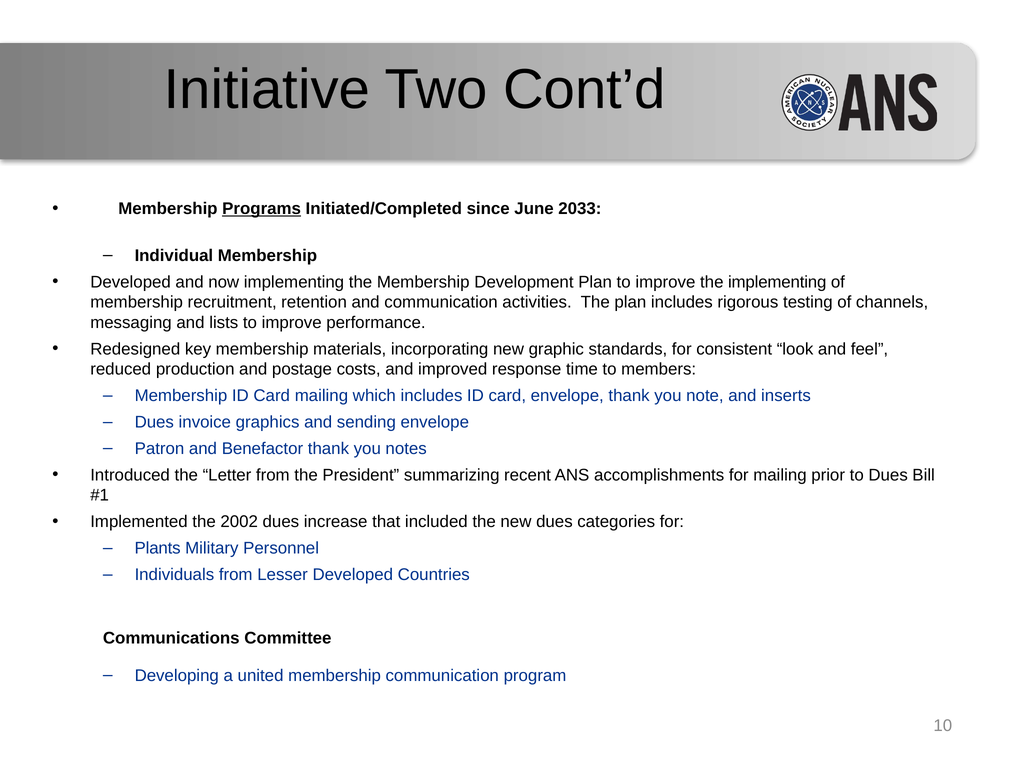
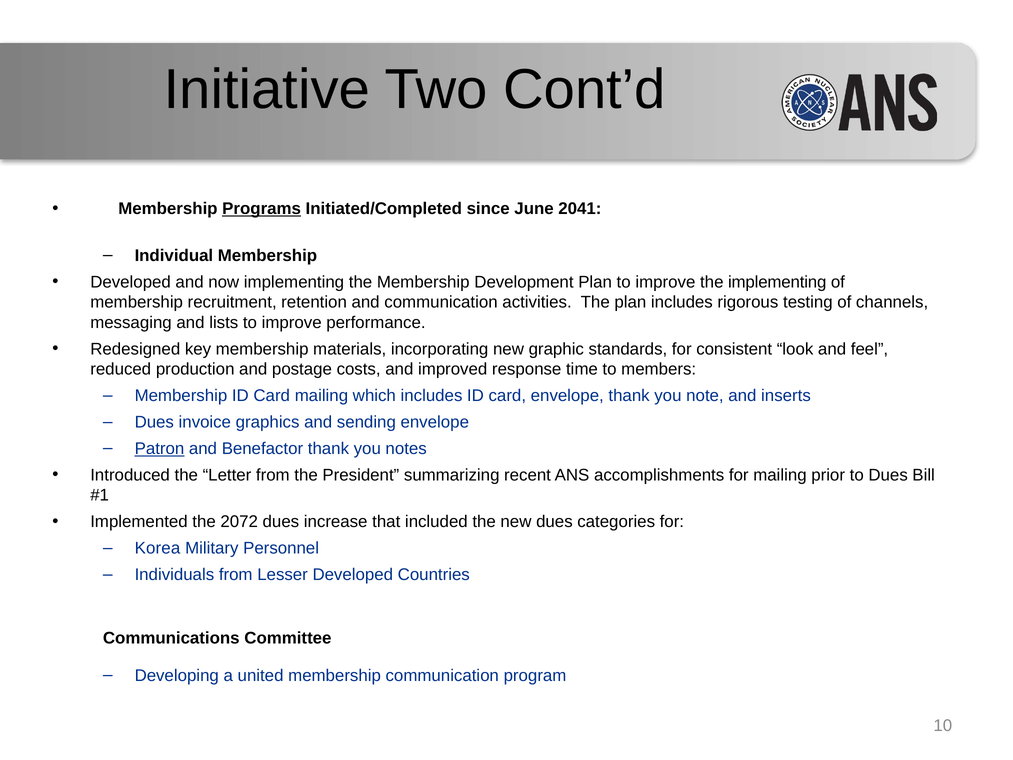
2033: 2033 -> 2041 (580, 209)
Patron underline: none -> present (159, 448)
2002: 2002 -> 2072 (239, 522)
Plants: Plants -> Korea (157, 548)
